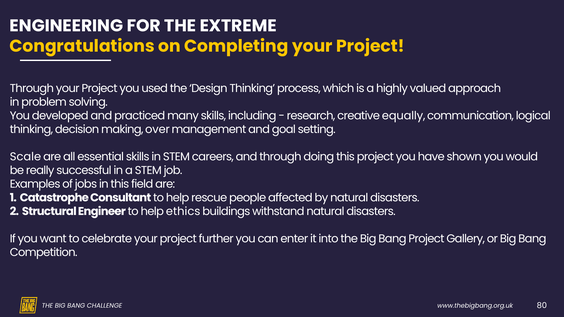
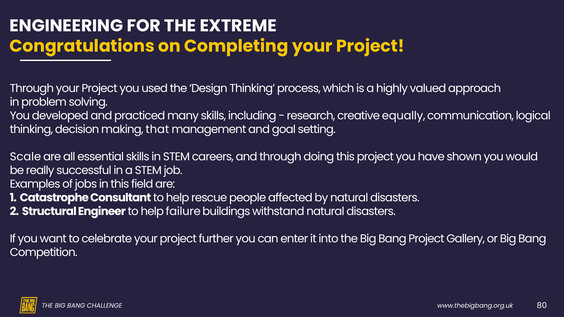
over: over -> that (157, 129)
ethics: ethics -> failure (183, 212)
